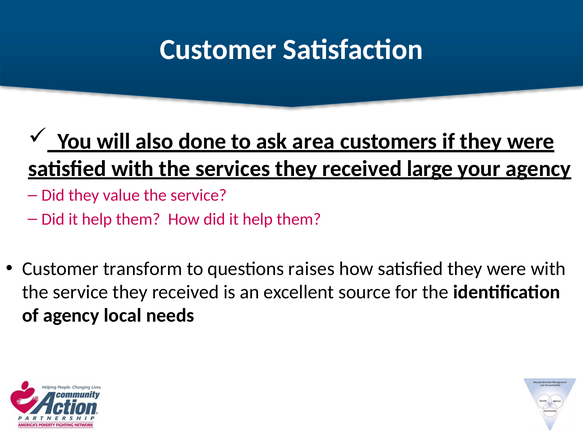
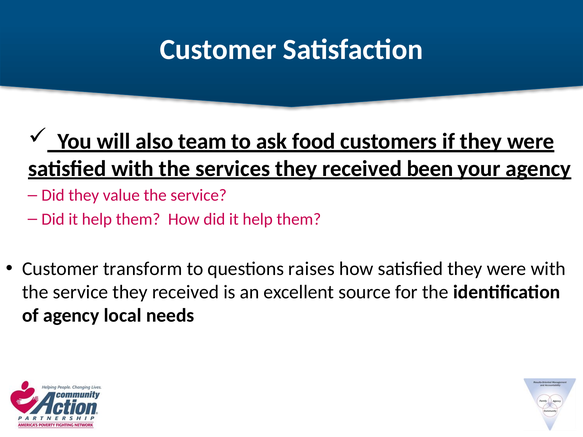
done: done -> team (202, 142)
area: area -> food (314, 142)
large: large -> been (430, 169)
